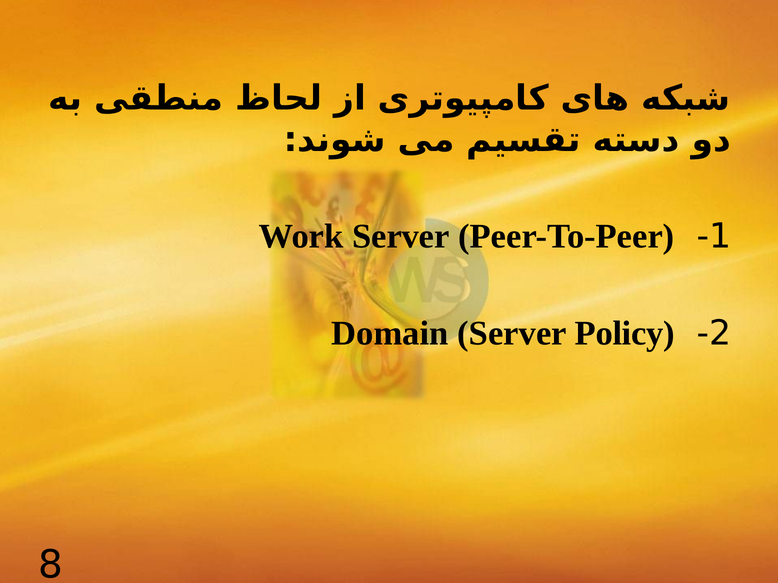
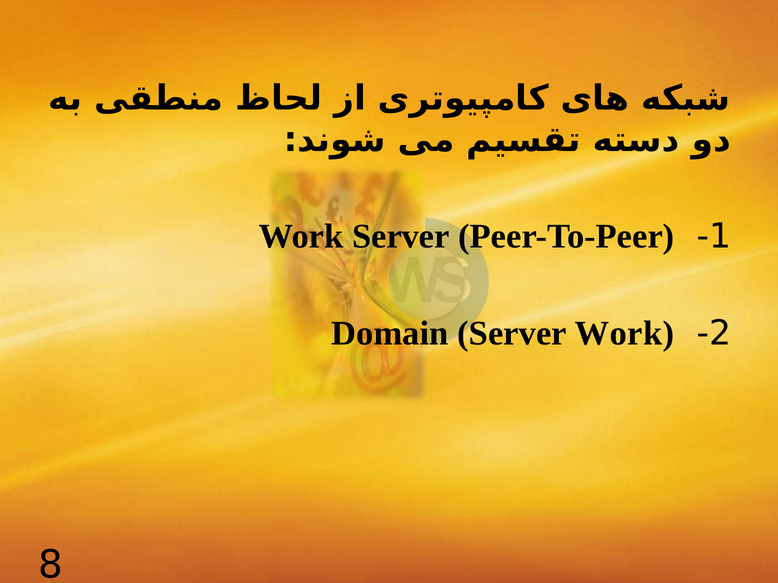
Server Policy: Policy -> Work (625, 333)
